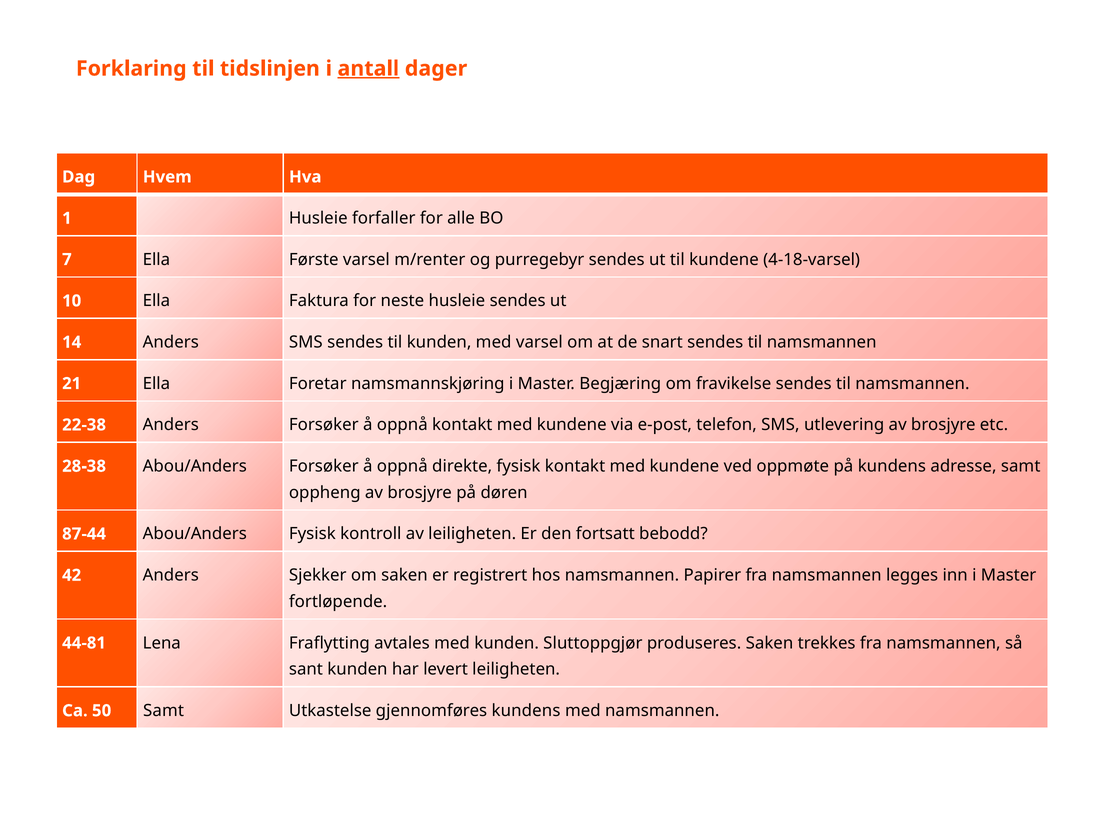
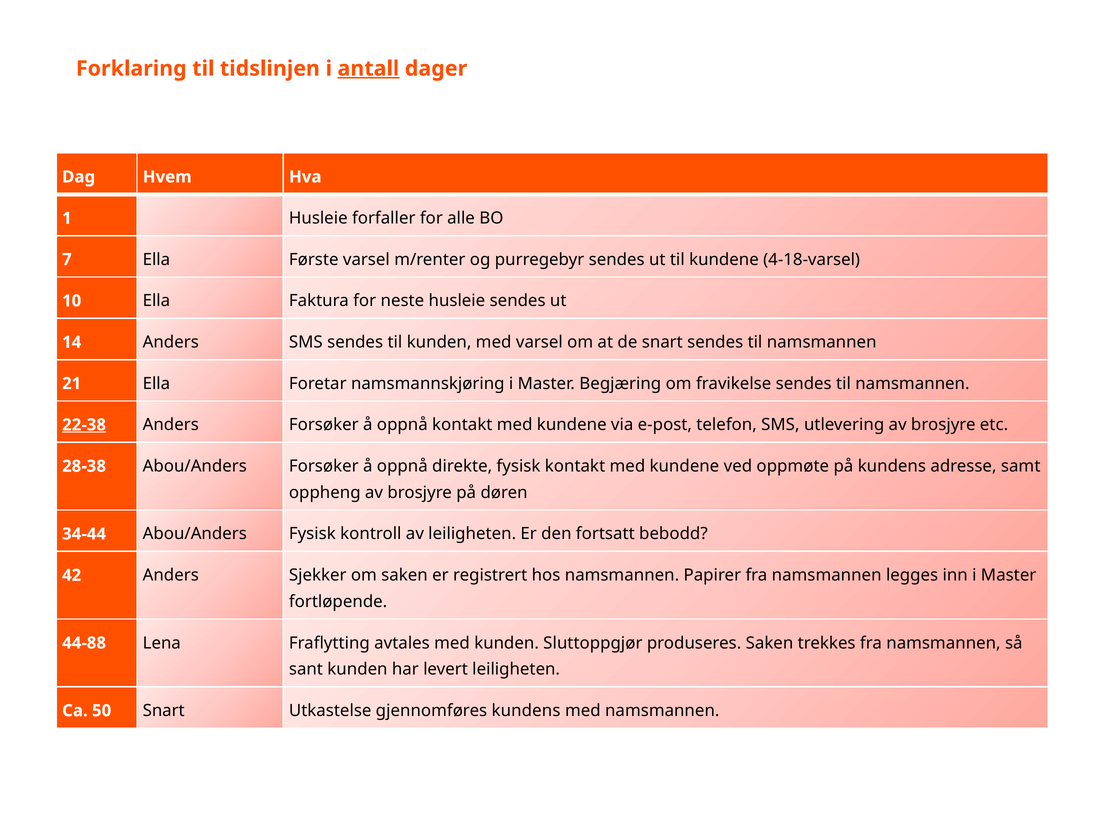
22-38 underline: none -> present (84, 425)
87-44: 87-44 -> 34-44 (84, 534)
44-81: 44-81 -> 44-88 (84, 643)
50 Samt: Samt -> Snart (164, 710)
